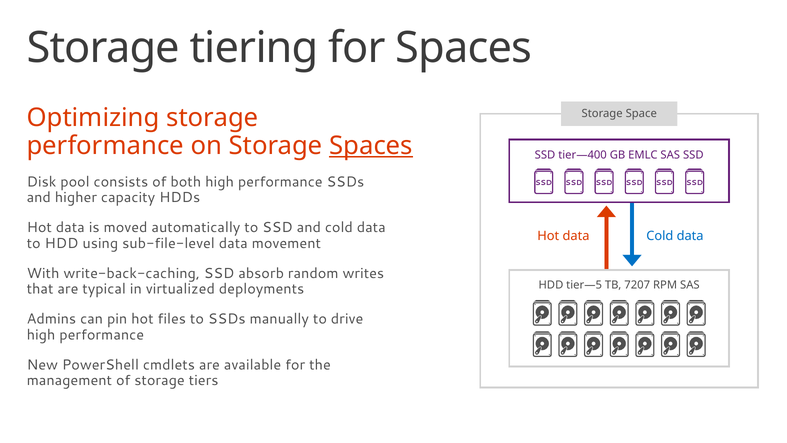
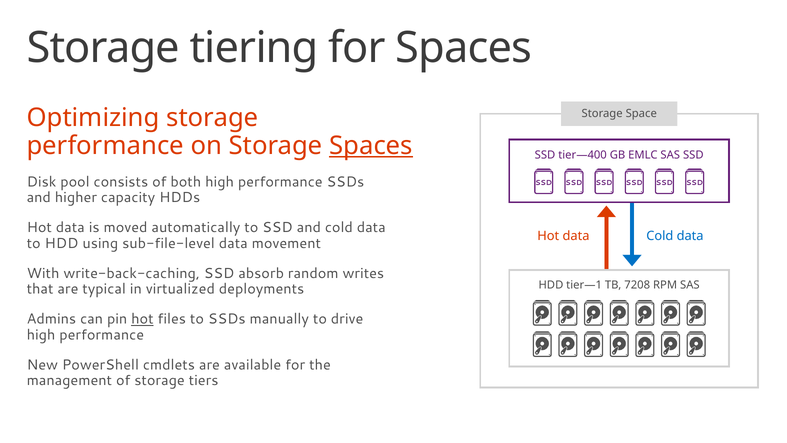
tier—5: tier—5 -> tier—1 (584, 285)
7207: 7207 -> 7208 (637, 285)
hot underline: none -> present (142, 319)
